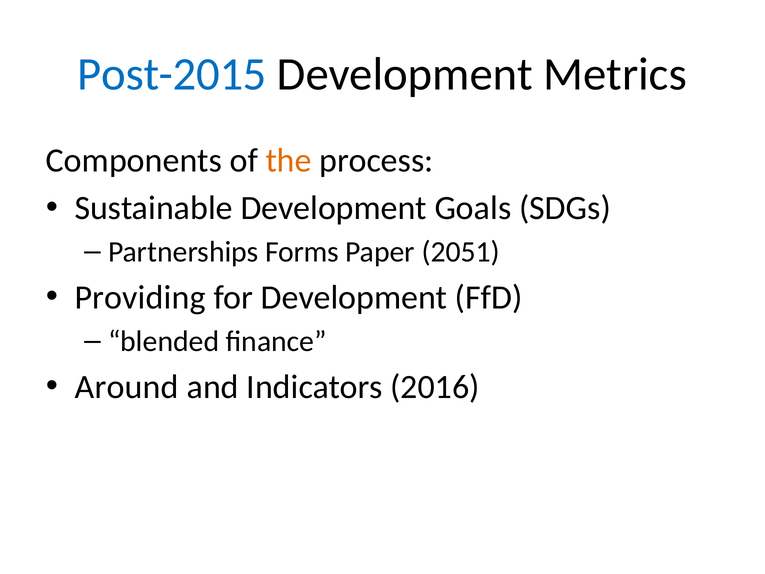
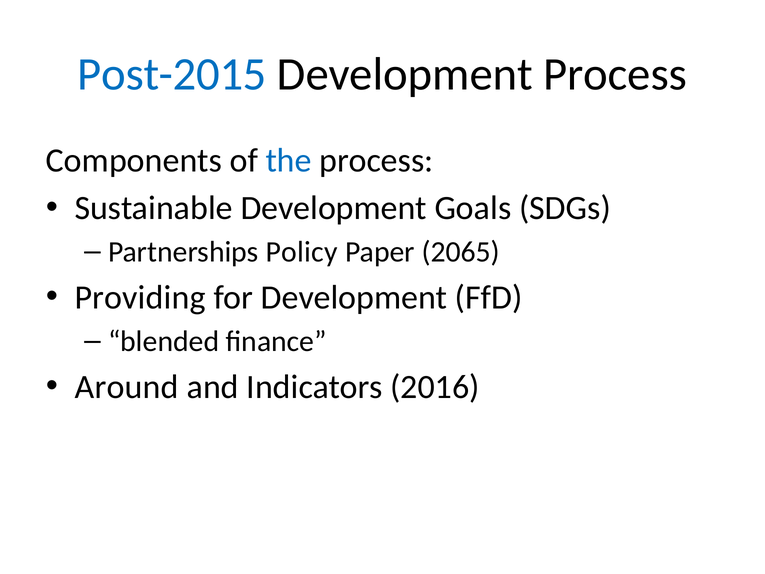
Development Metrics: Metrics -> Process (615, 74)
the colour: orange -> blue (289, 160)
Forms: Forms -> Policy (302, 252)
2051: 2051 -> 2065 (461, 252)
